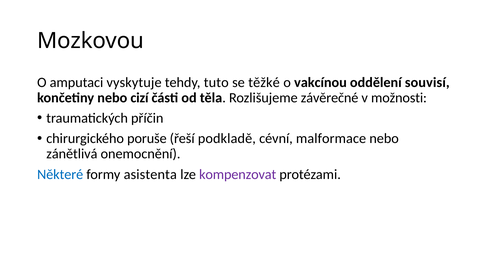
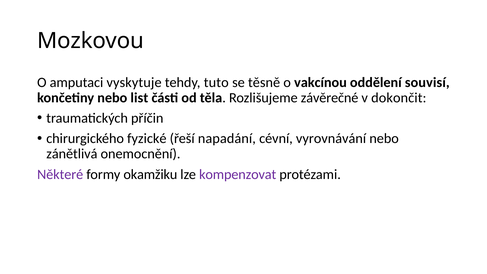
těžké: těžké -> těsně (264, 82)
cizí: cizí -> list (139, 98)
možnosti: možnosti -> dokončit (399, 98)
poruše: poruše -> fyzické (147, 139)
podkladě: podkladě -> napadání (227, 139)
malformace: malformace -> vyrovnávání (331, 139)
Některé colour: blue -> purple (60, 174)
asistenta: asistenta -> okamžiku (150, 174)
